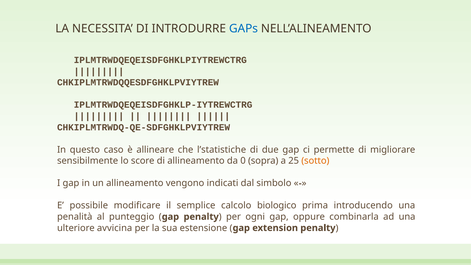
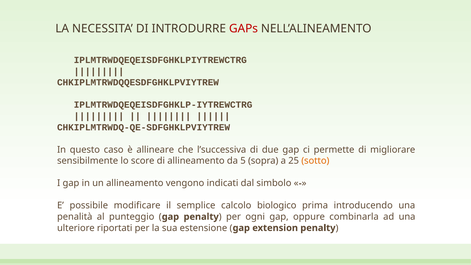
GAPs colour: blue -> red (244, 29)
l’statistiche: l’statistiche -> l’successiva (222, 150)
0: 0 -> 5 (243, 161)
avvicina: avvicina -> riportati (115, 228)
